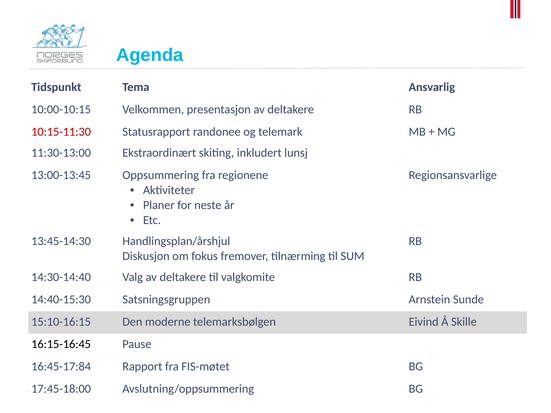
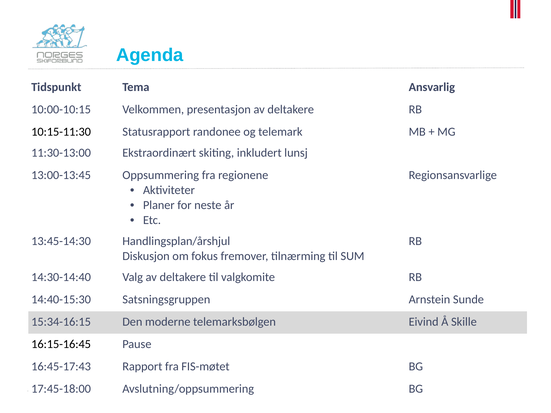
10:15-11:30 colour: red -> black (61, 132)
15:10-16:15: 15:10-16:15 -> 15:34-16:15 (61, 322)
16:45-17:84: 16:45-17:84 -> 16:45-17:43 (61, 367)
